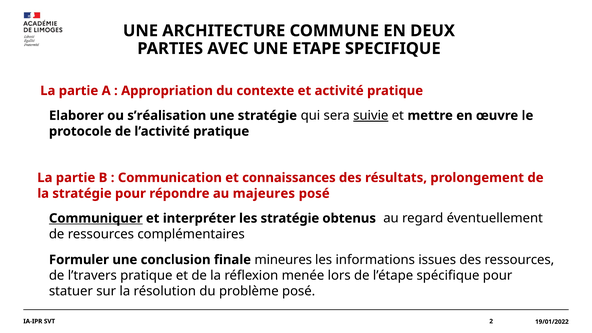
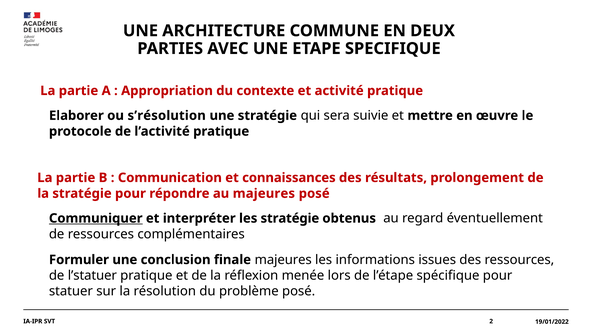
s’réalisation: s’réalisation -> s’résolution (167, 116)
suivie underline: present -> none (371, 116)
finale mineures: mineures -> majeures (283, 260)
l’travers: l’travers -> l’statuer (92, 276)
